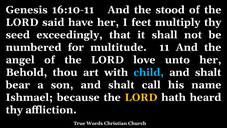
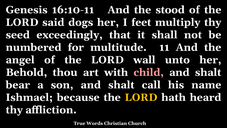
have: have -> dogs (81, 22)
love: love -> wall (144, 60)
child colour: light blue -> pink (149, 72)
